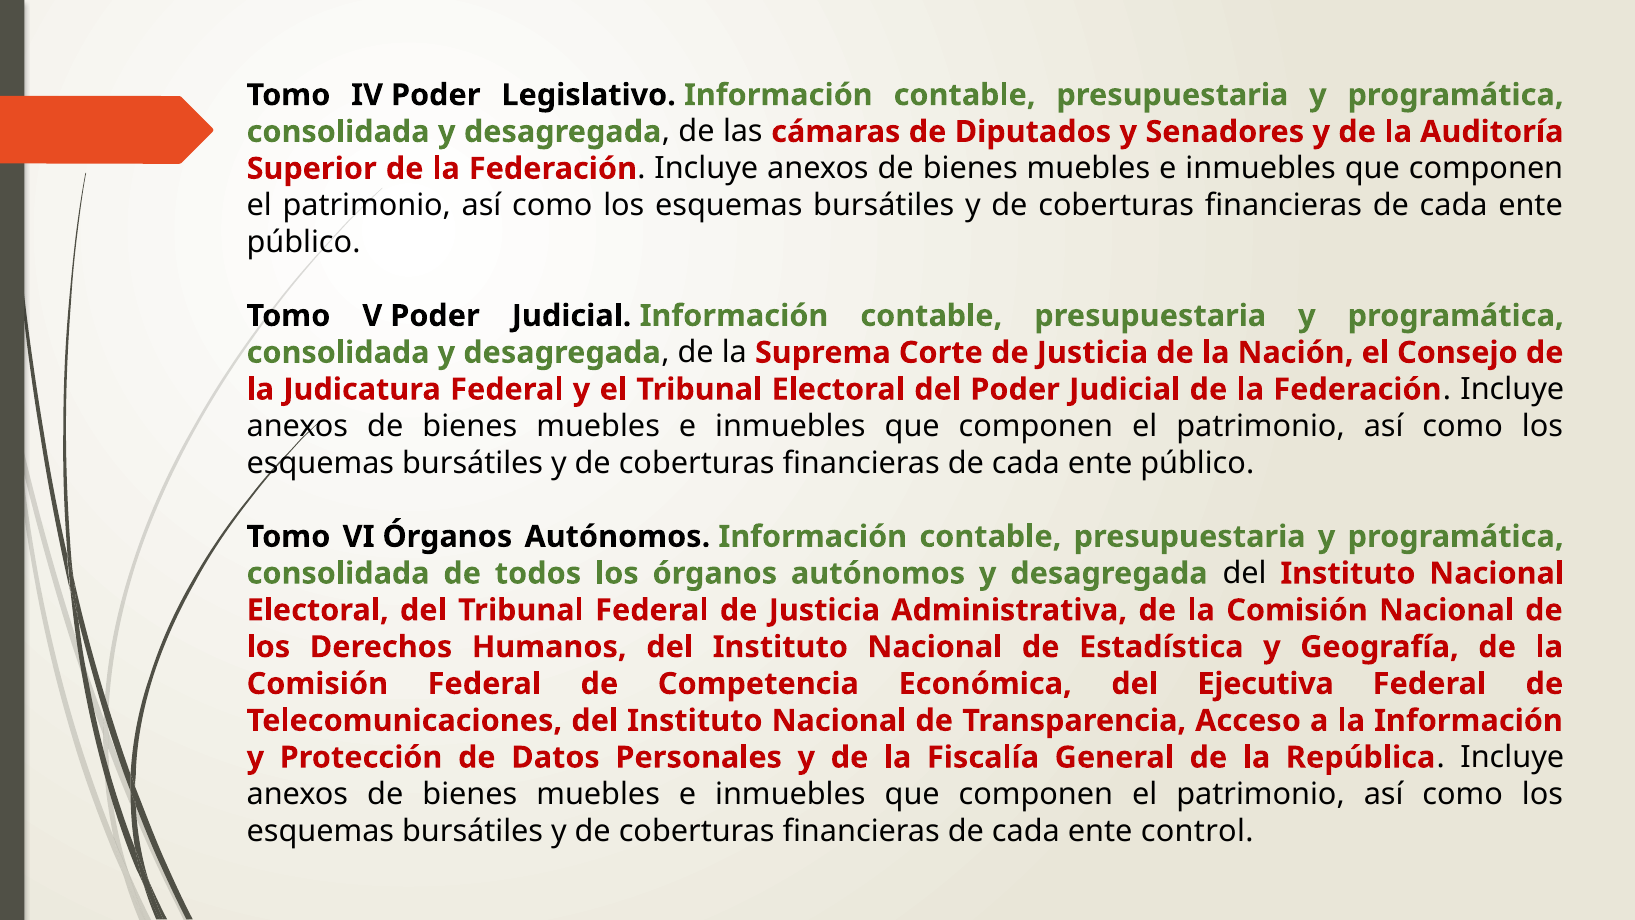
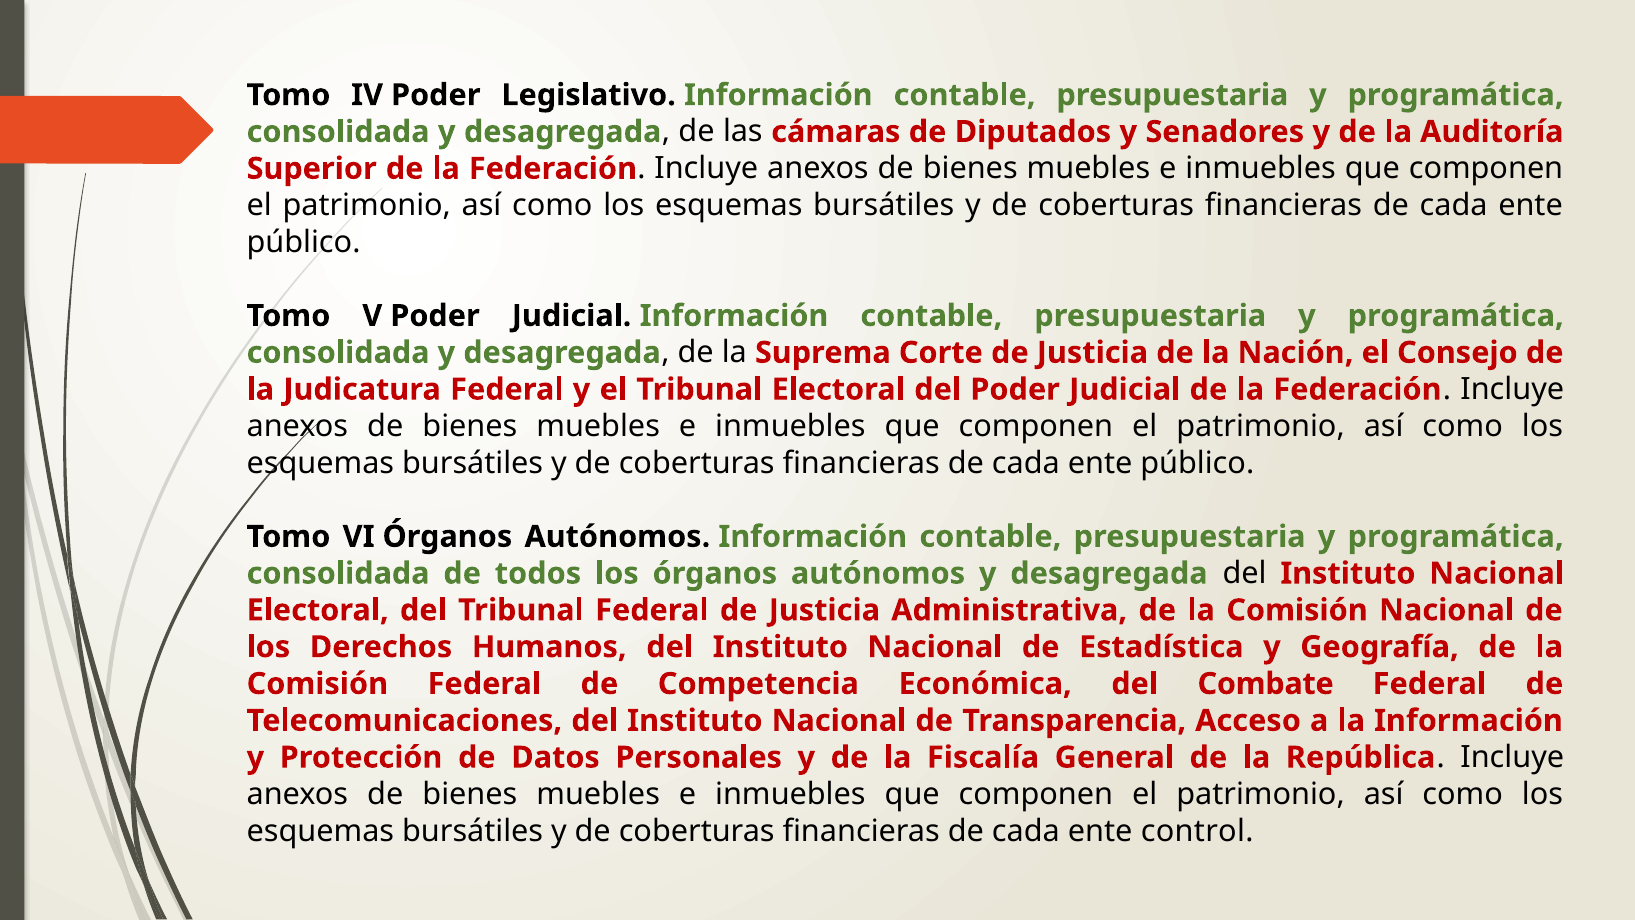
Ejecutiva: Ejecutiva -> Combate (1266, 684)
